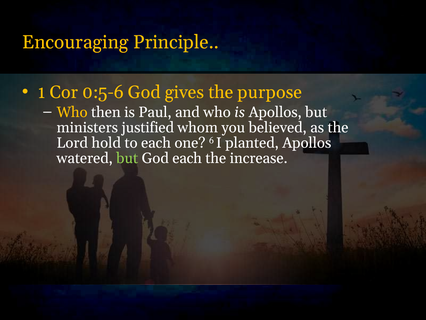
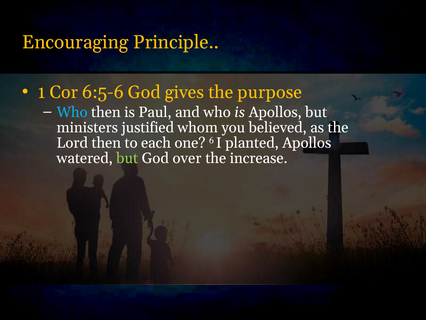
0:5-6: 0:5-6 -> 6:5-6 (103, 92)
Who colour: yellow -> light blue (72, 112)
Lord hold: hold -> then (106, 143)
God each: each -> over (187, 158)
